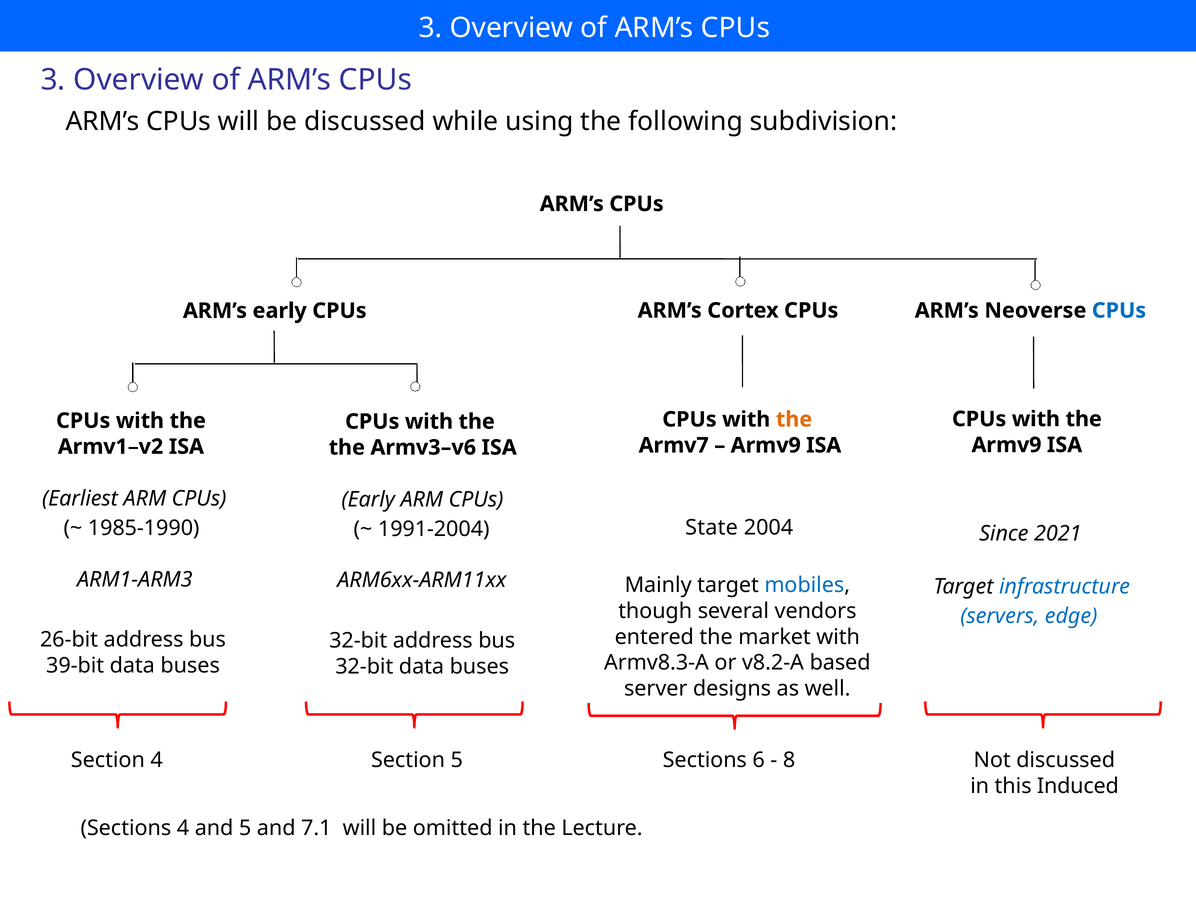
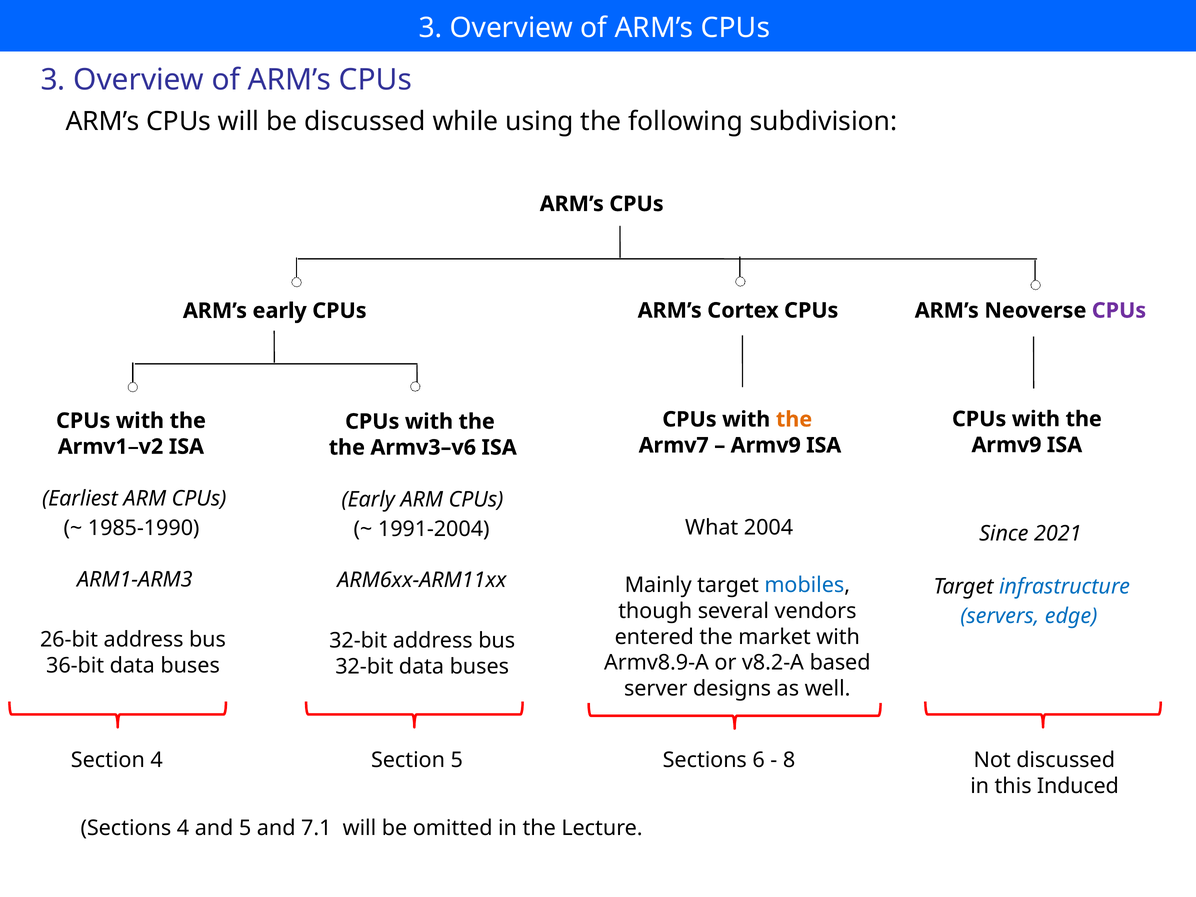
CPUs colour: blue -> purple (1119, 311)
State: State -> What (712, 528)
Armv8.3-A: Armv8.3-A -> Armv8.9-A (656, 663)
39-bit: 39-bit -> 36-bit (75, 666)
